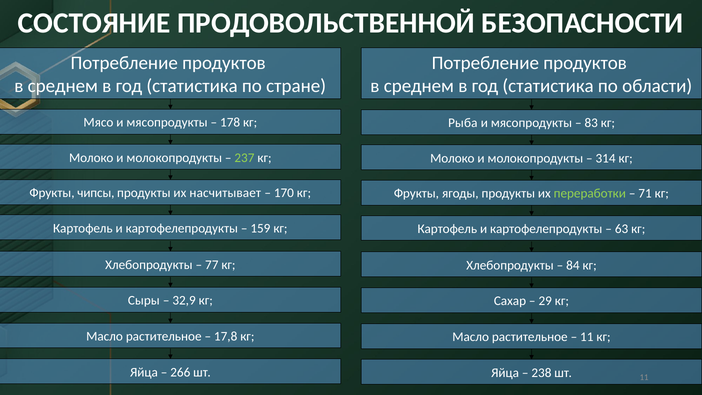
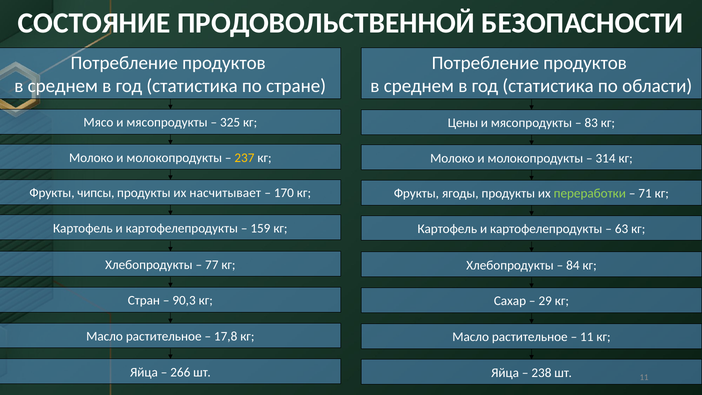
178: 178 -> 325 (230, 122)
Рыба: Рыба -> Цены (463, 123)
237 colour: light green -> yellow (244, 158)
Сыры: Сыры -> Стран (144, 301)
32,9: 32,9 -> 90,3 (184, 301)
